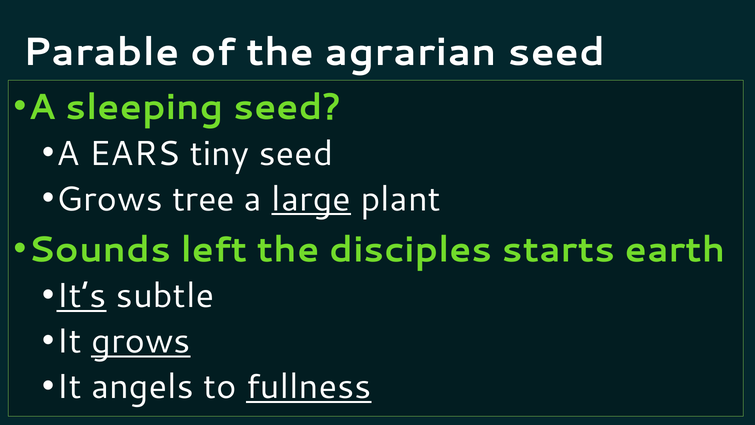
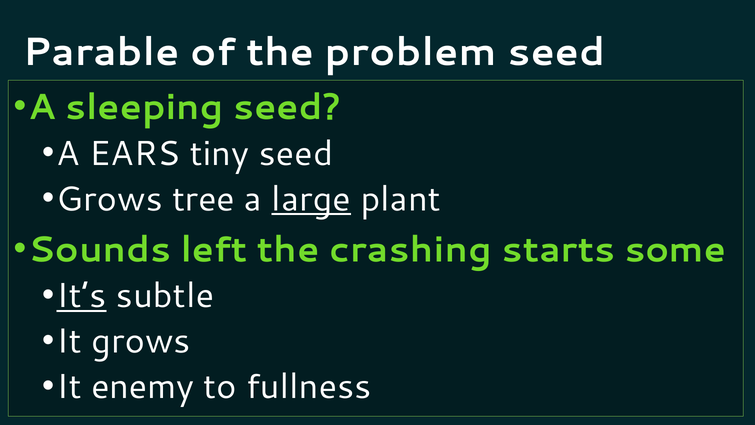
agrarian: agrarian -> problem (411, 52)
disciples: disciples -> crashing (411, 249)
earth: earth -> some (675, 249)
grows underline: present -> none (141, 341)
angels: angels -> enemy (143, 387)
fullness underline: present -> none (309, 387)
